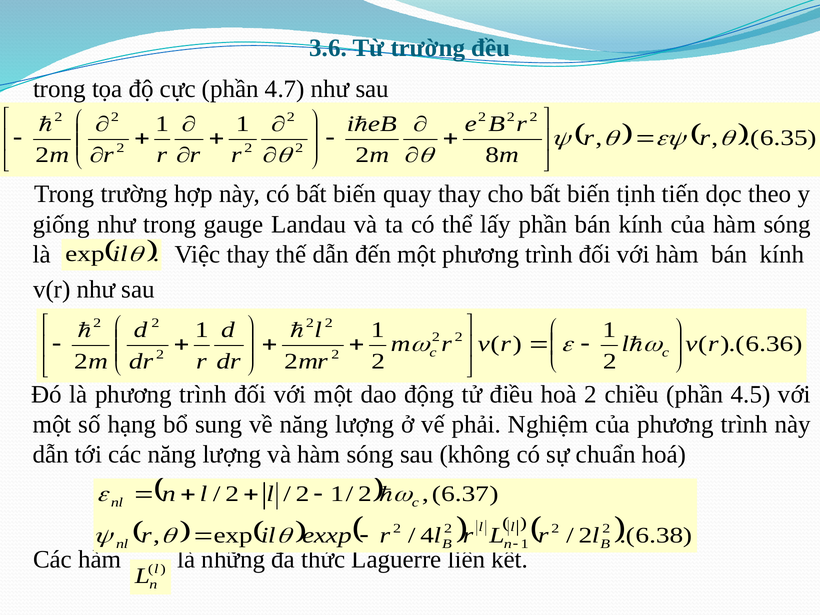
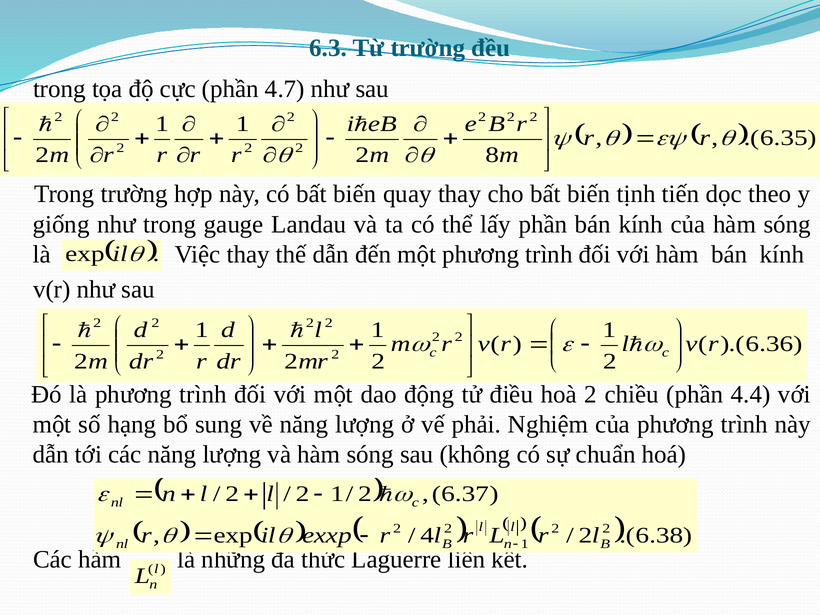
3.6: 3.6 -> 6.3 (328, 48)
4.5: 4.5 -> 4.4 (751, 394)
